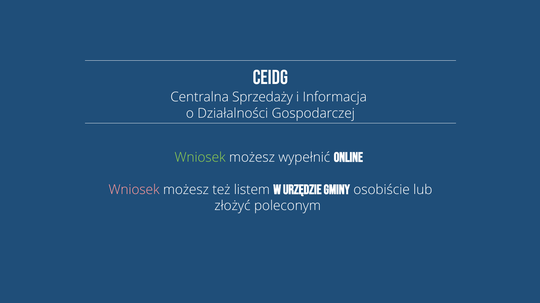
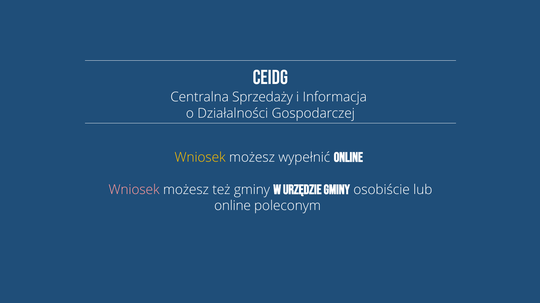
Wniosek colour: light green -> yellow (200, 158)
też listem: listem -> gminy (252, 190)
złożyć: złożyć -> online (233, 206)
